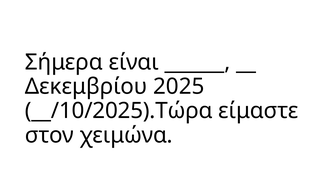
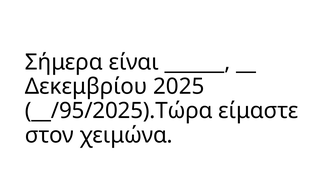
__/10/2025).Τώρα: __/10/2025).Τώρα -> __/95/2025).Τώρα (119, 110)
